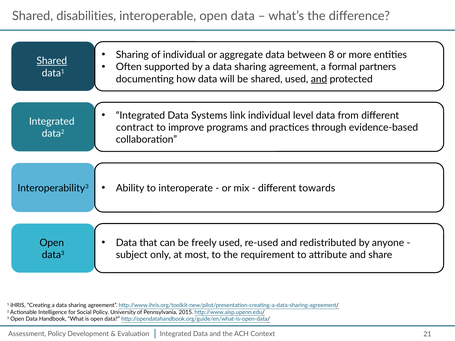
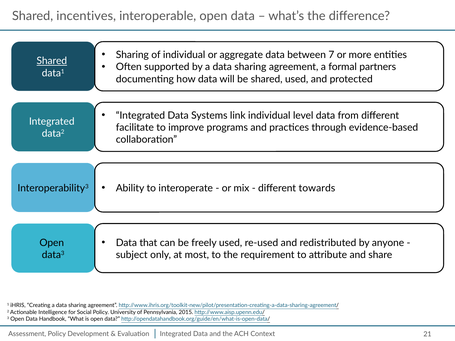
disabilities: disabilities -> incentives (86, 16)
8: 8 -> 7 (331, 55)
and underline: present -> none (319, 79)
contract: contract -> facilitate (135, 128)
